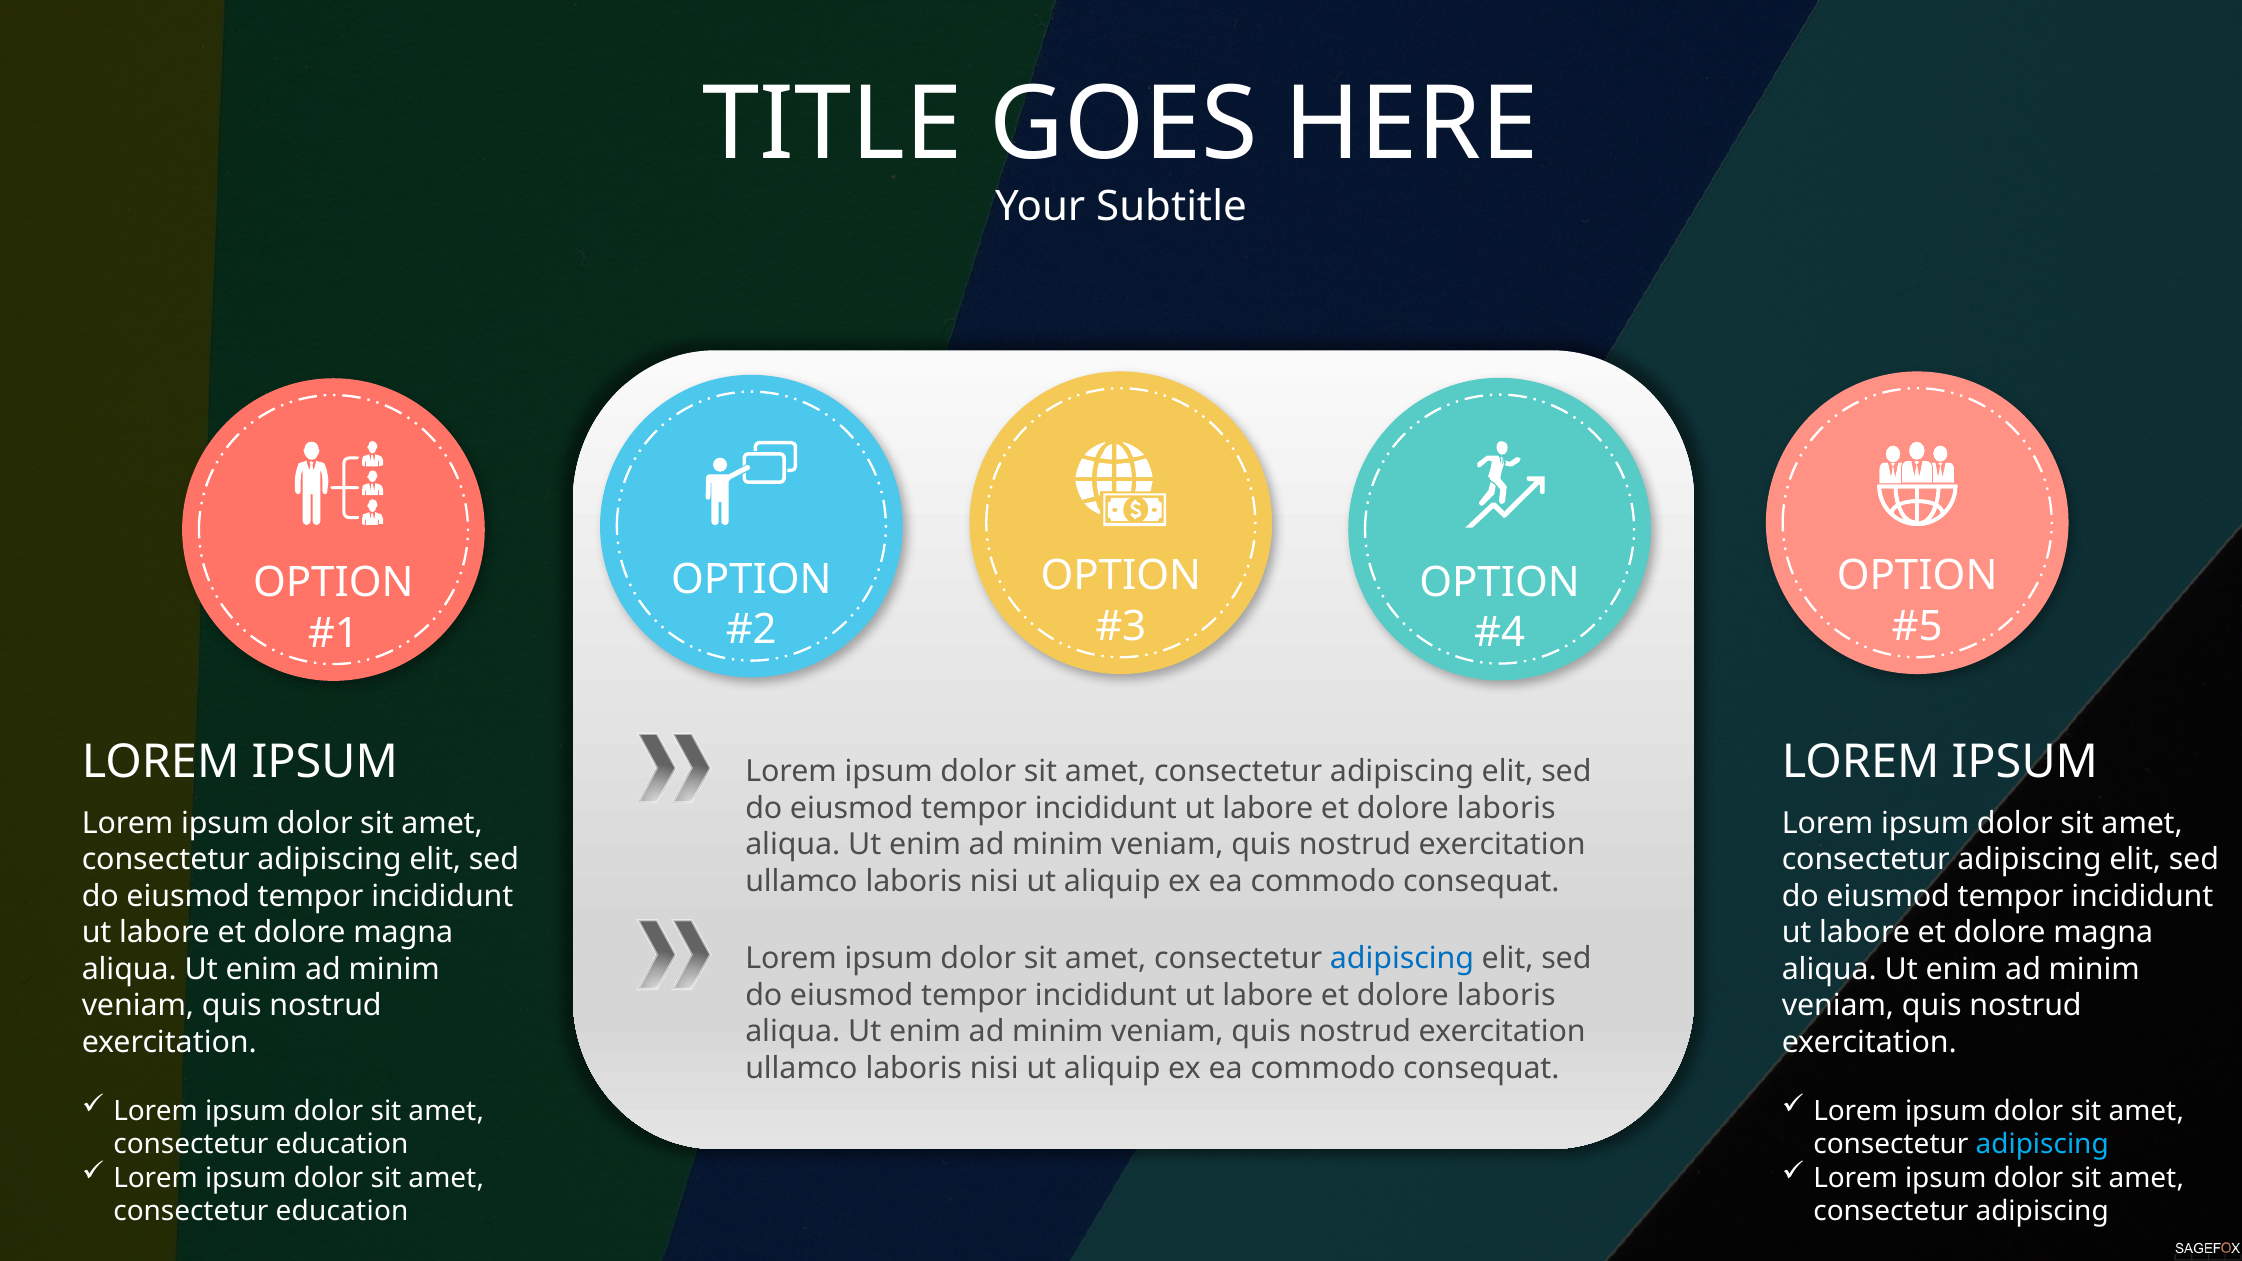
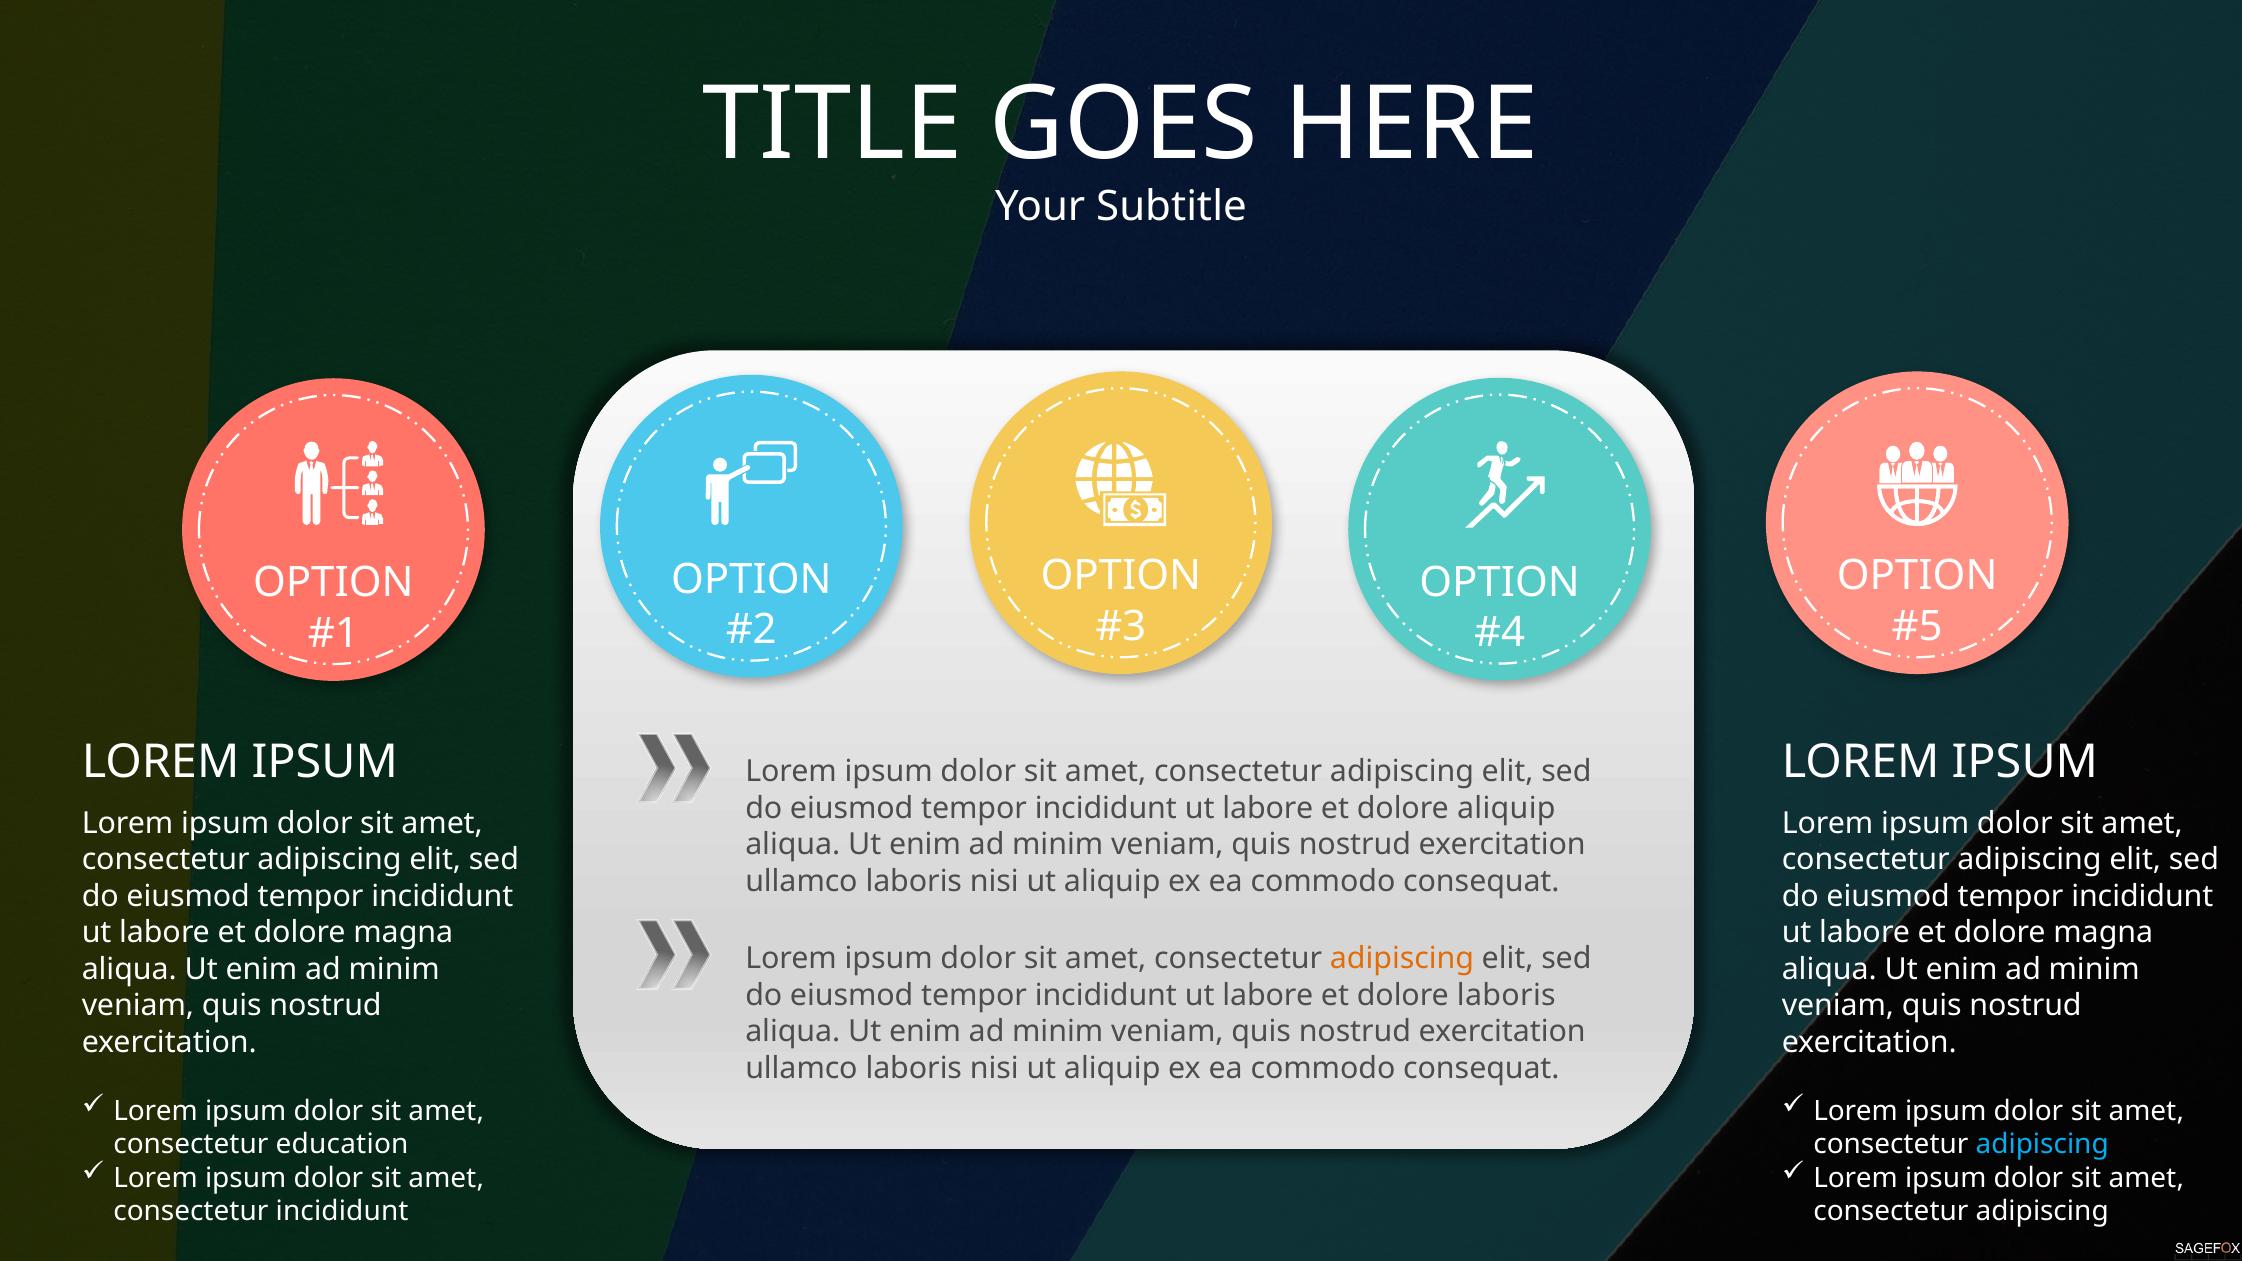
laboris: laboris -> aliquip (1506, 808)
adipiscing colour: blue -> orange (1402, 959)
education: education -> incididunt (342, 1212)
